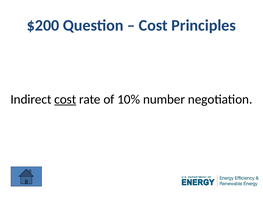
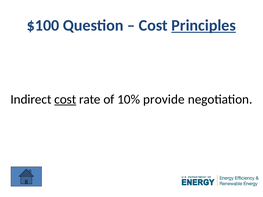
$200: $200 -> $100 (43, 25)
Principles underline: none -> present (204, 25)
number: number -> provide (164, 99)
